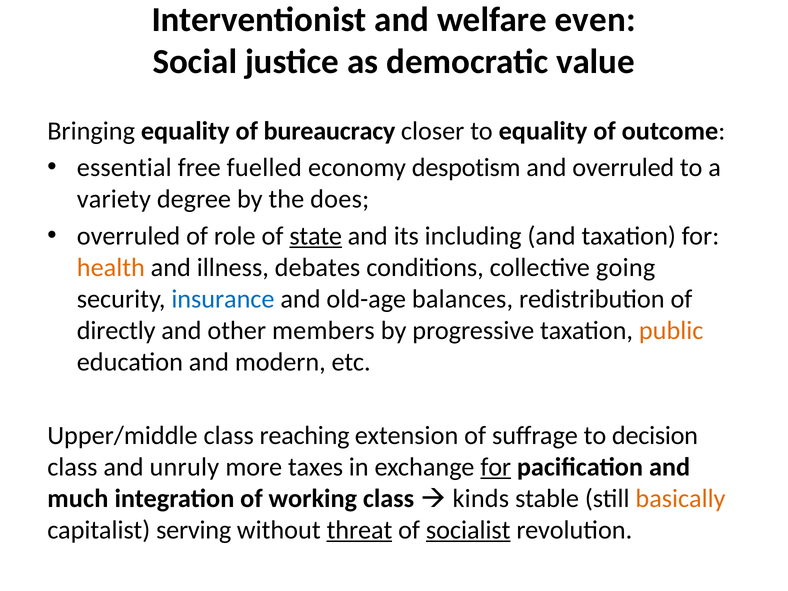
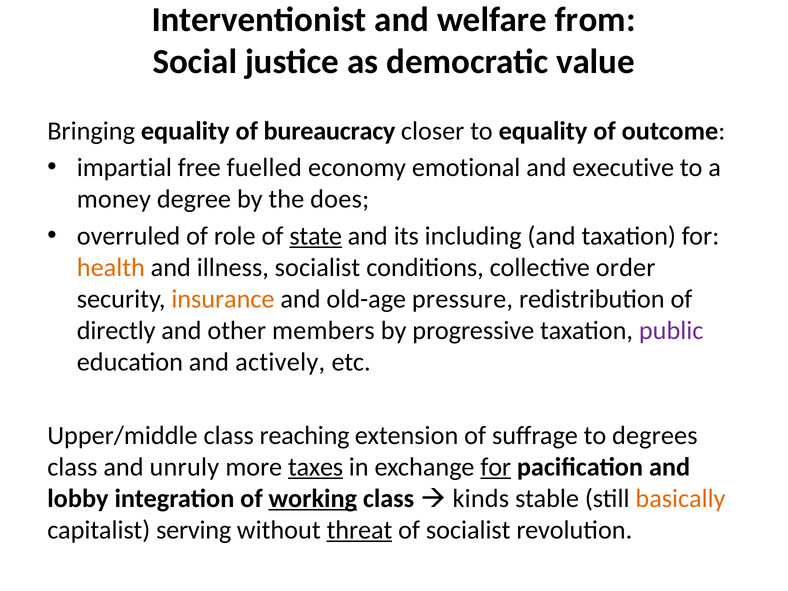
even: even -> from (595, 20)
essential: essential -> impartial (124, 168)
despotism: despotism -> emotional (466, 168)
and overruled: overruled -> executive (623, 168)
variety: variety -> money (114, 199)
illness debates: debates -> socialist (317, 267)
going: going -> order (626, 267)
insurance colour: blue -> orange (223, 299)
balances: balances -> pressure (462, 299)
public colour: orange -> purple (671, 330)
modern: modern -> actively (280, 362)
decision: decision -> degrees (655, 436)
taxes underline: none -> present (316, 467)
much: much -> lobby (78, 499)
working underline: none -> present (313, 499)
socialist underline: present -> none (468, 530)
